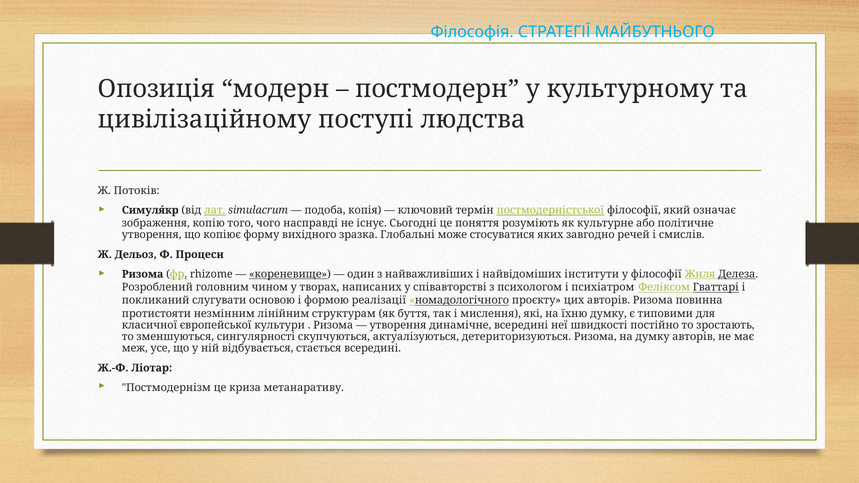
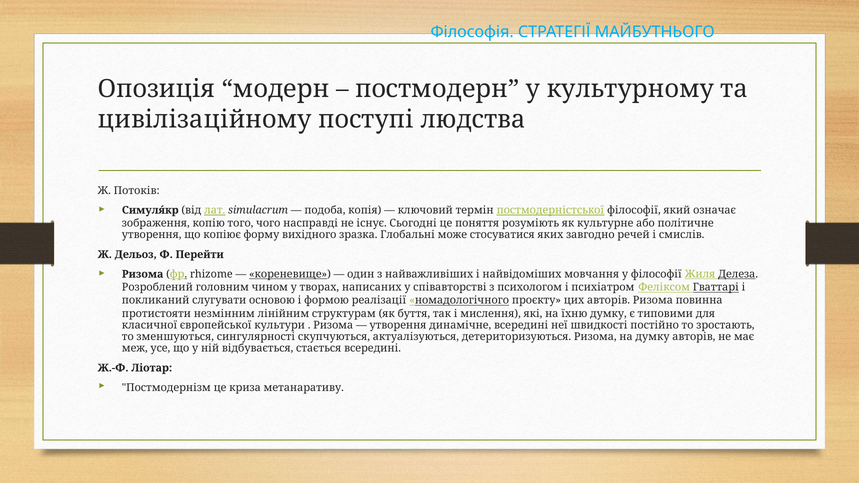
Процеси: Процеси -> Перейти (200, 255)
інститути: інститути -> мовчання (592, 274)
